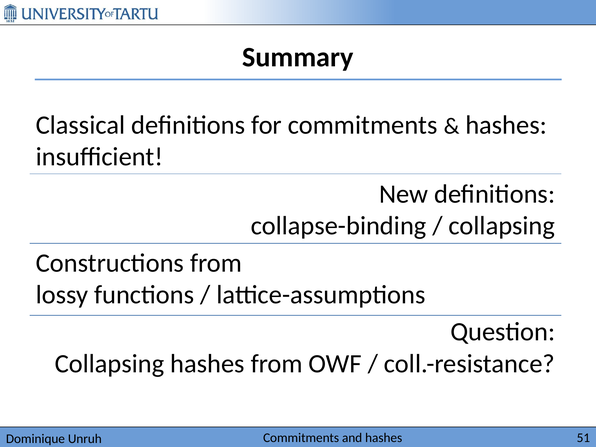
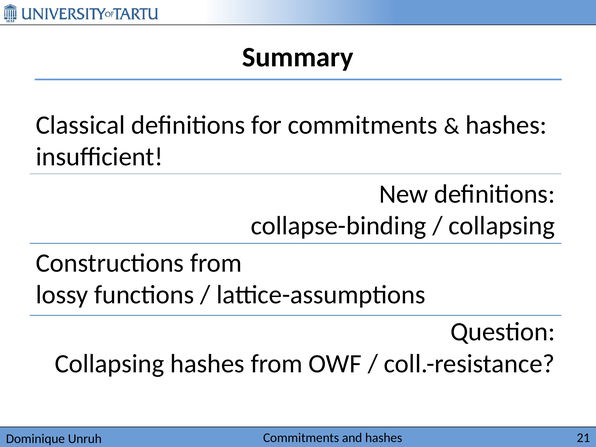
51: 51 -> 21 (583, 438)
